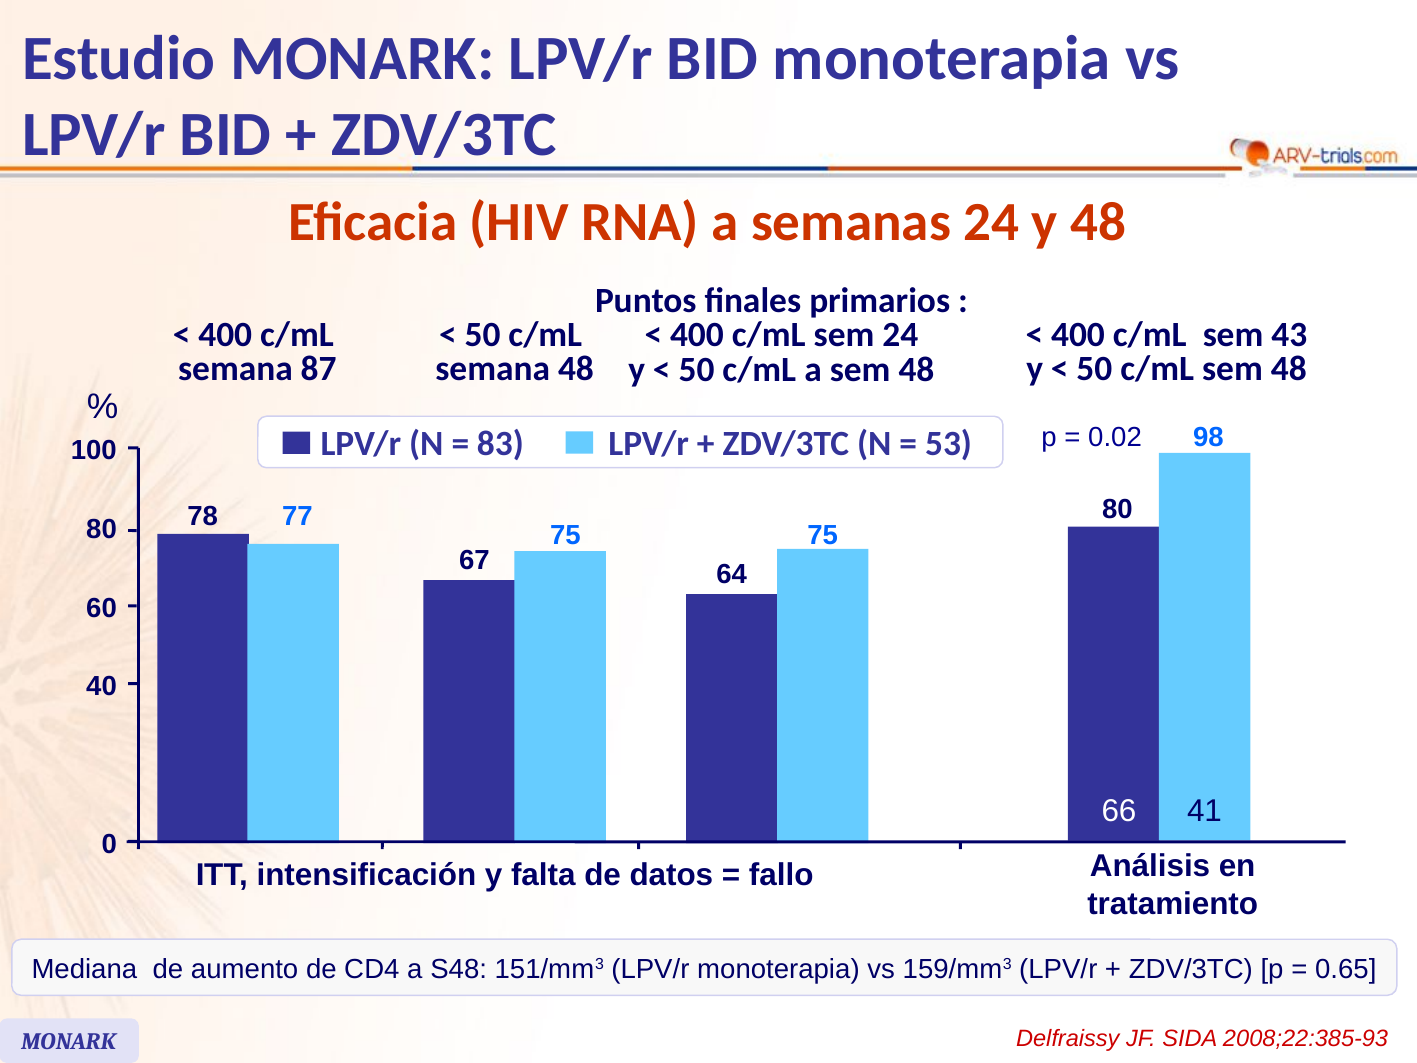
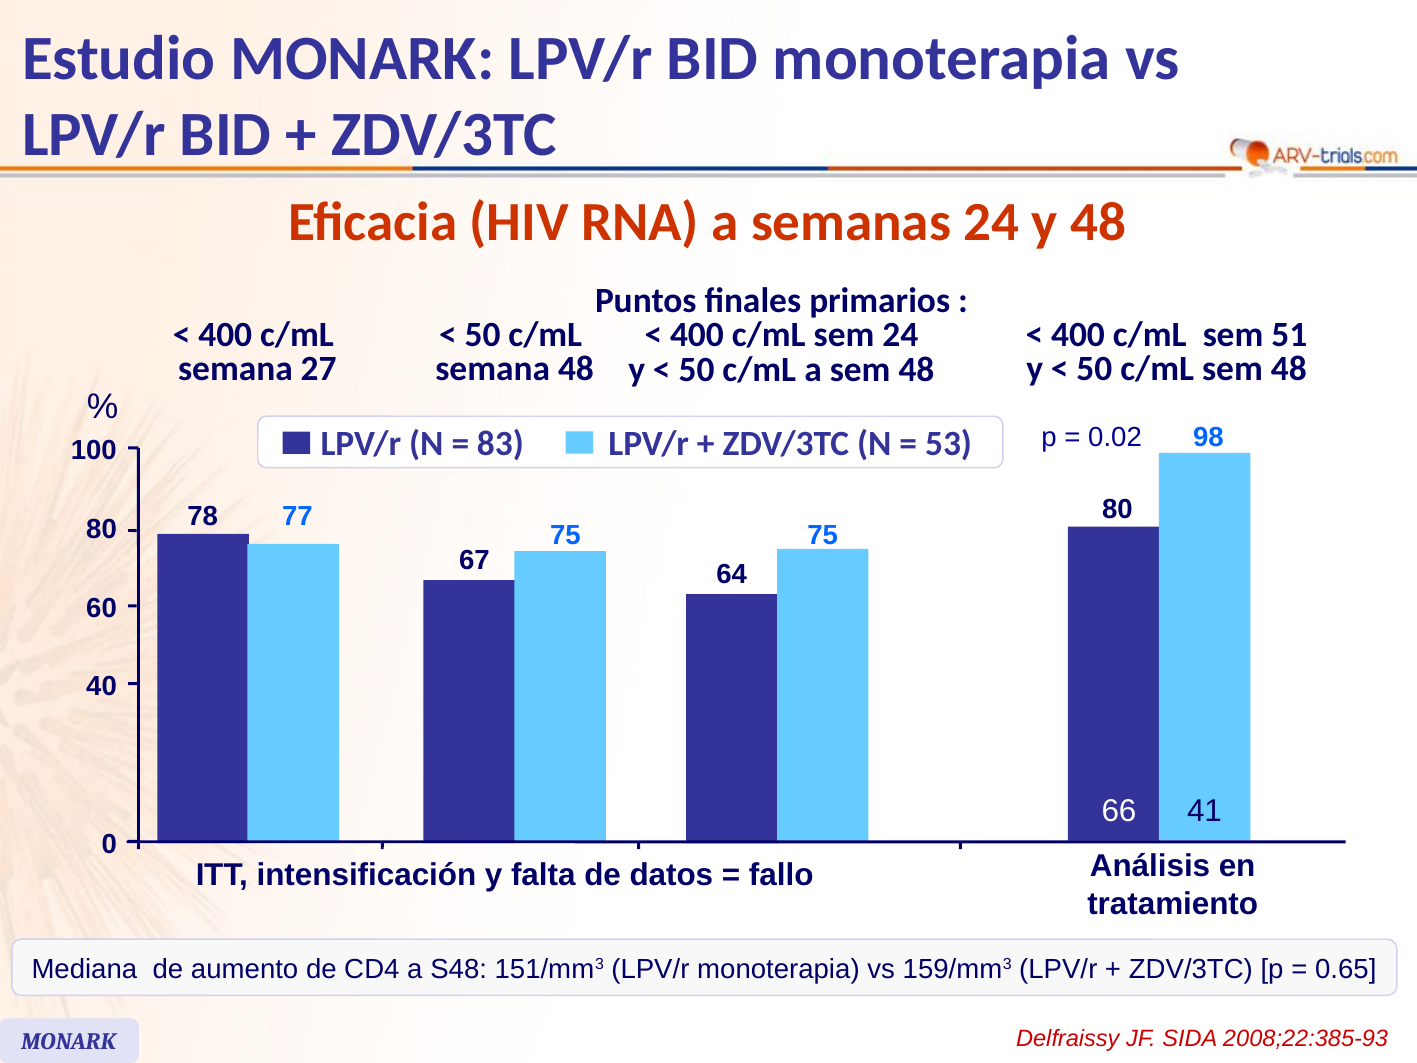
43: 43 -> 51 (1289, 335)
87: 87 -> 27 (319, 369)
